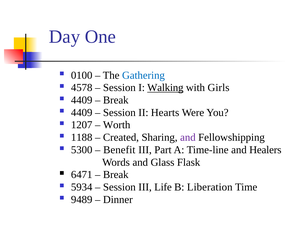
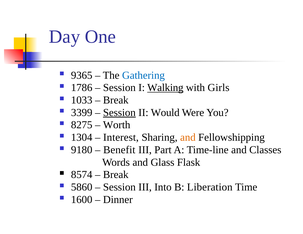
0100: 0100 -> 9365 (82, 75)
4578: 4578 -> 1786 (82, 88)
4409: 4409 -> 1033 (82, 100)
4409: 4409 -> 3399 (82, 113)
Session underline: none -> present (119, 113)
Hearts: Hearts -> Would (165, 113)
1207: 1207 -> 8275 (82, 125)
1188: 1188 -> 1304 (82, 137)
Created: Created -> Interest (121, 137)
and colour: purple -> orange (188, 137)
5300: 5300 -> 9180 (82, 150)
Healers: Healers -> Classes (265, 150)
6471: 6471 -> 8574 (82, 175)
5934: 5934 -> 5860 (82, 187)
Life: Life -> Into (163, 187)
9489: 9489 -> 1600 (82, 200)
